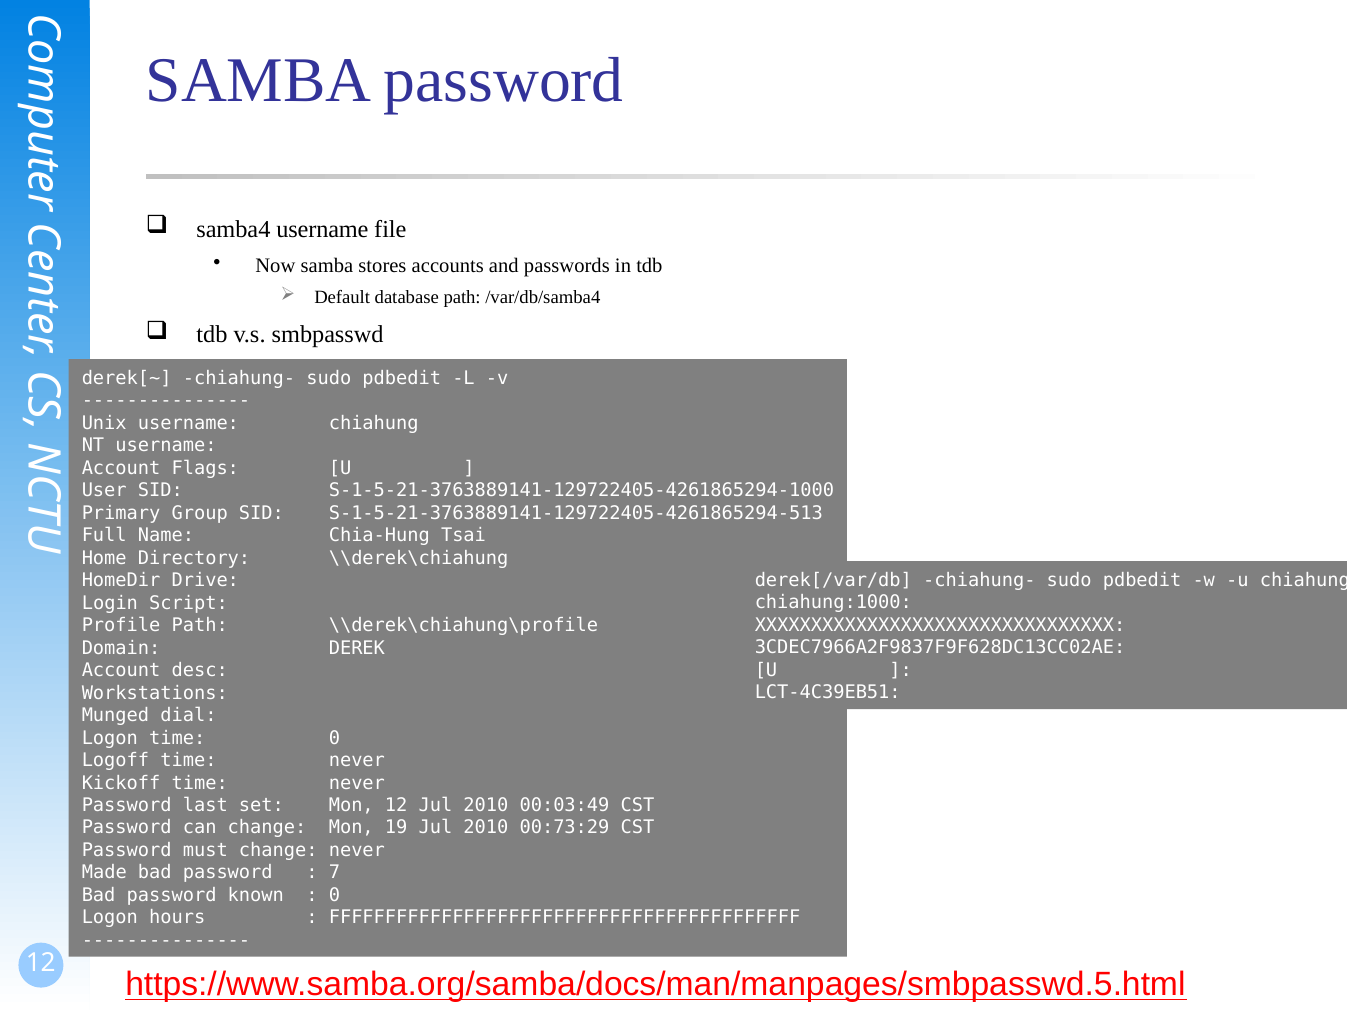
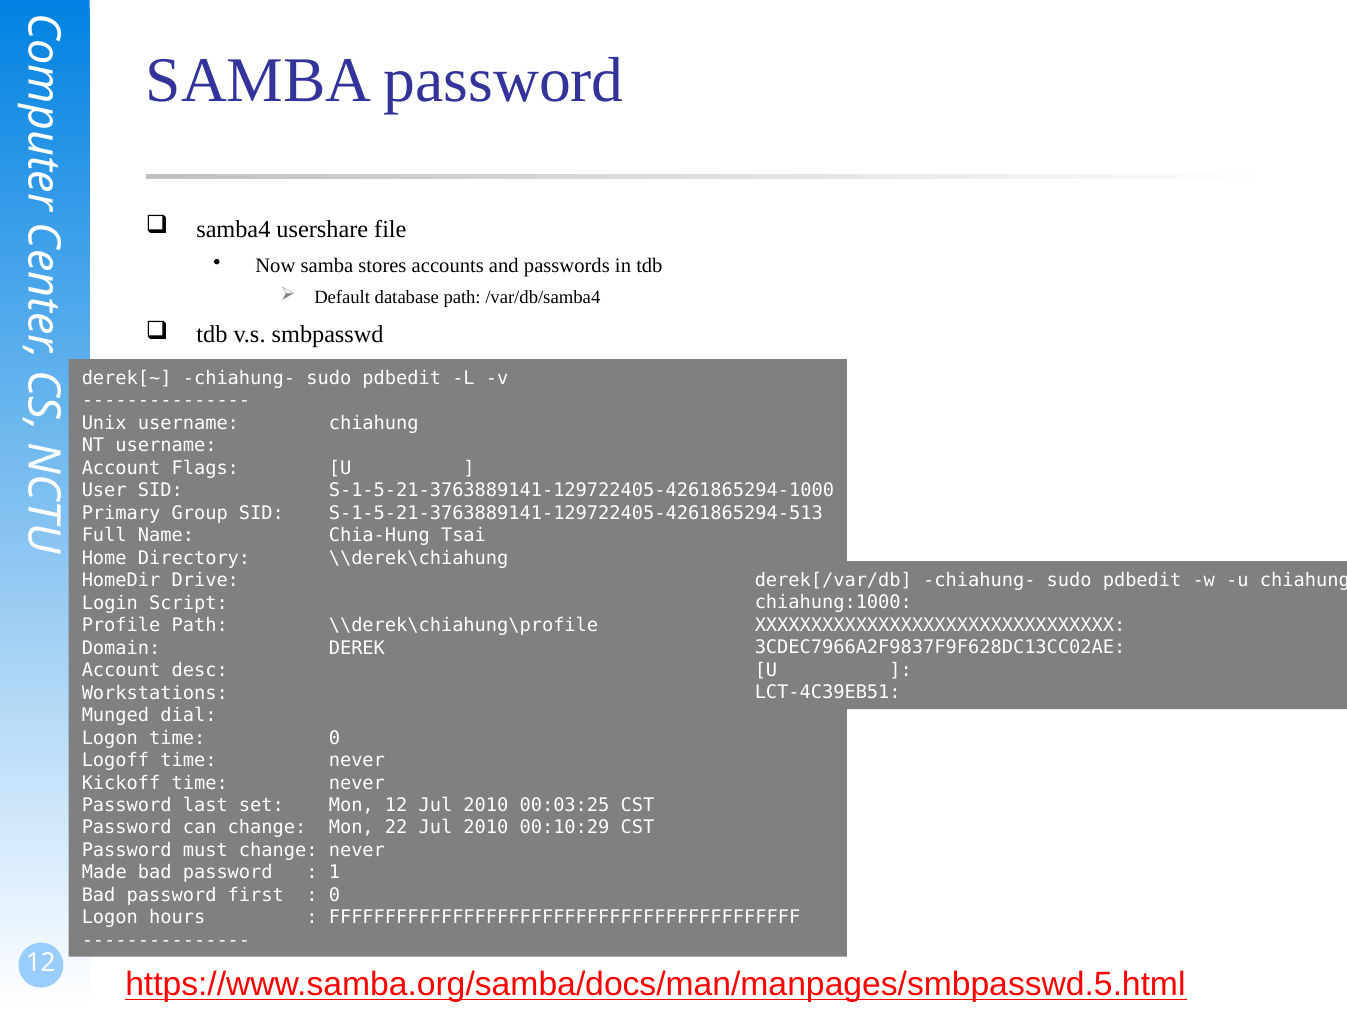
samba4 username: username -> usershare (322, 230)
00:03:49: 00:03:49 -> 00:03:25 (565, 806)
19: 19 -> 22 (396, 828)
00:73:29: 00:73:29 -> 00:10:29 (565, 828)
7: 7 -> 1 (334, 873)
known: known -> first (256, 895)
